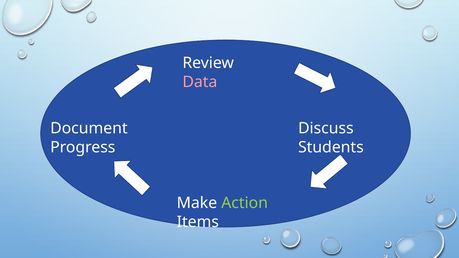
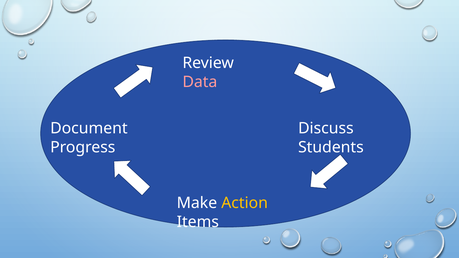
Action colour: light green -> yellow (245, 203)
